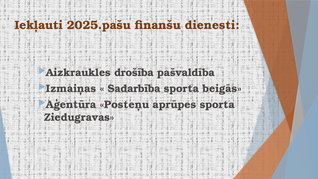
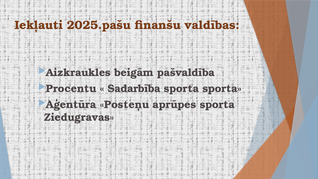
dienesti: dienesti -> valdības (212, 25)
drošība: drošība -> beigām (134, 73)
Izmaiņas: Izmaiņas -> Procentu (71, 89)
sporta beigās: beigās -> sporta (222, 89)
